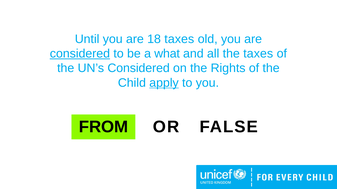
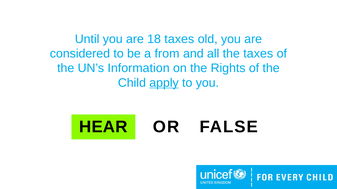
considered underline: present -> none (80, 54)
what: what -> from (167, 54)
UN’s Considered: Considered -> Information (139, 68)
FROM: FROM -> HEAR (103, 127)
